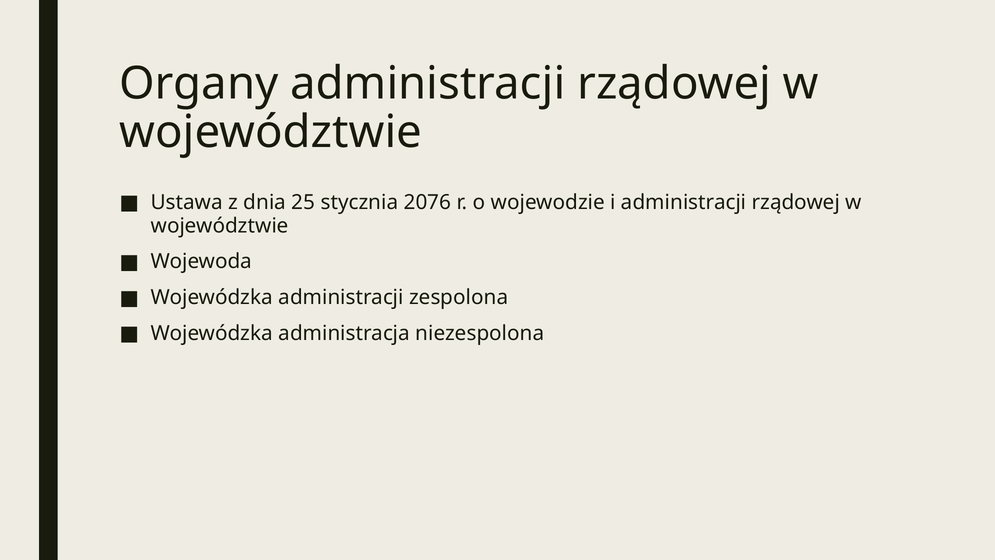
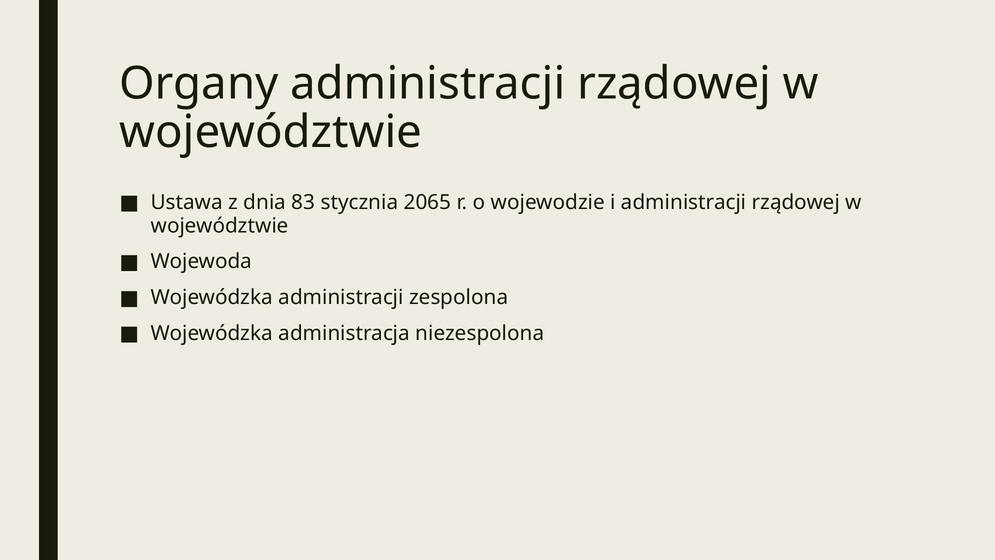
25: 25 -> 83 (303, 202)
2076: 2076 -> 2065 (427, 202)
